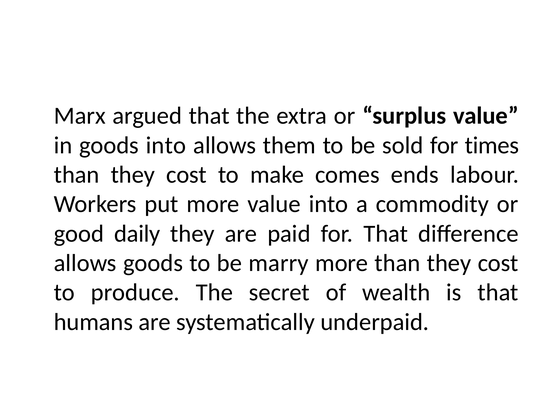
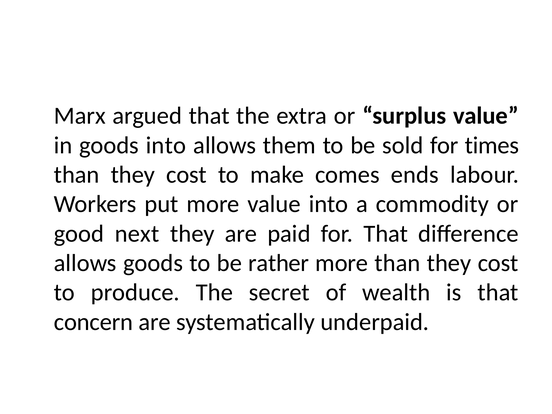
daily: daily -> next (137, 234)
marry: marry -> rather (279, 263)
humans: humans -> concern (93, 322)
